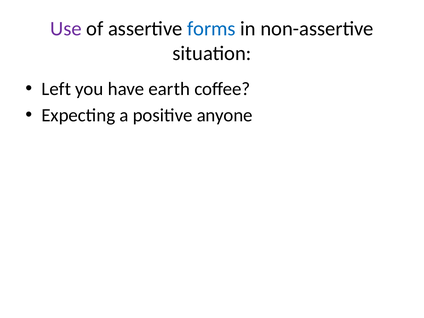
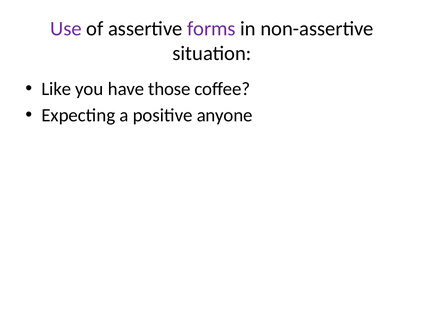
forms colour: blue -> purple (211, 29)
Left: Left -> Like (56, 89)
earth: earth -> those (169, 89)
